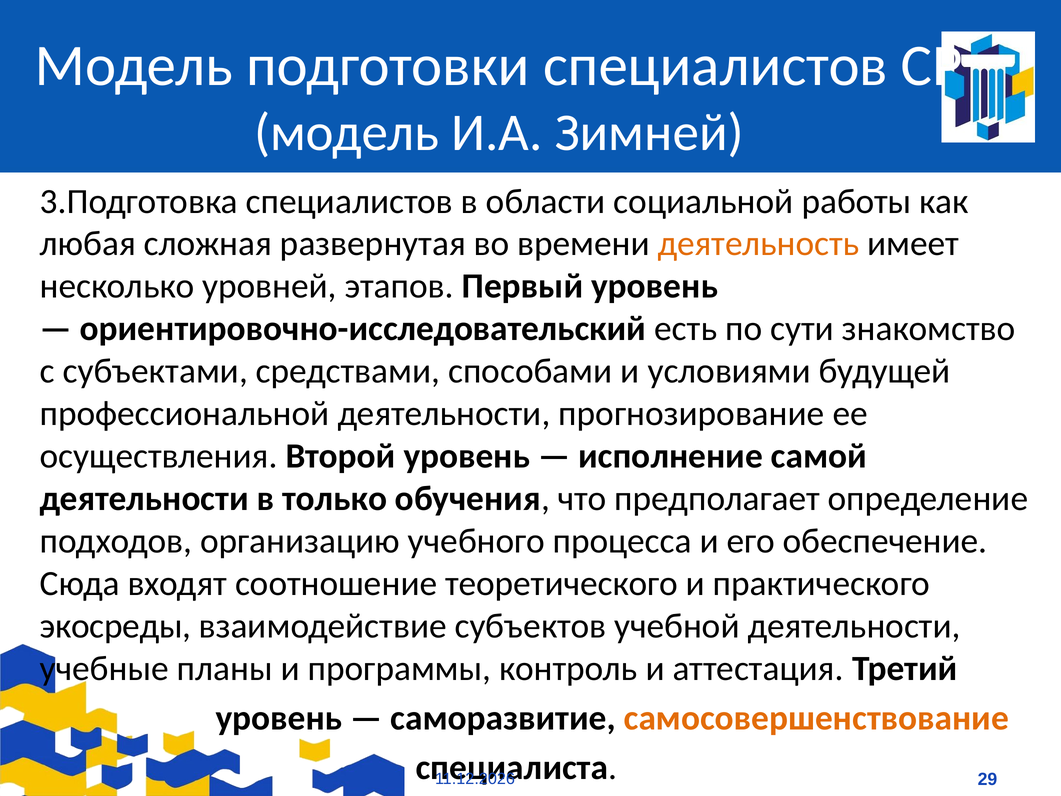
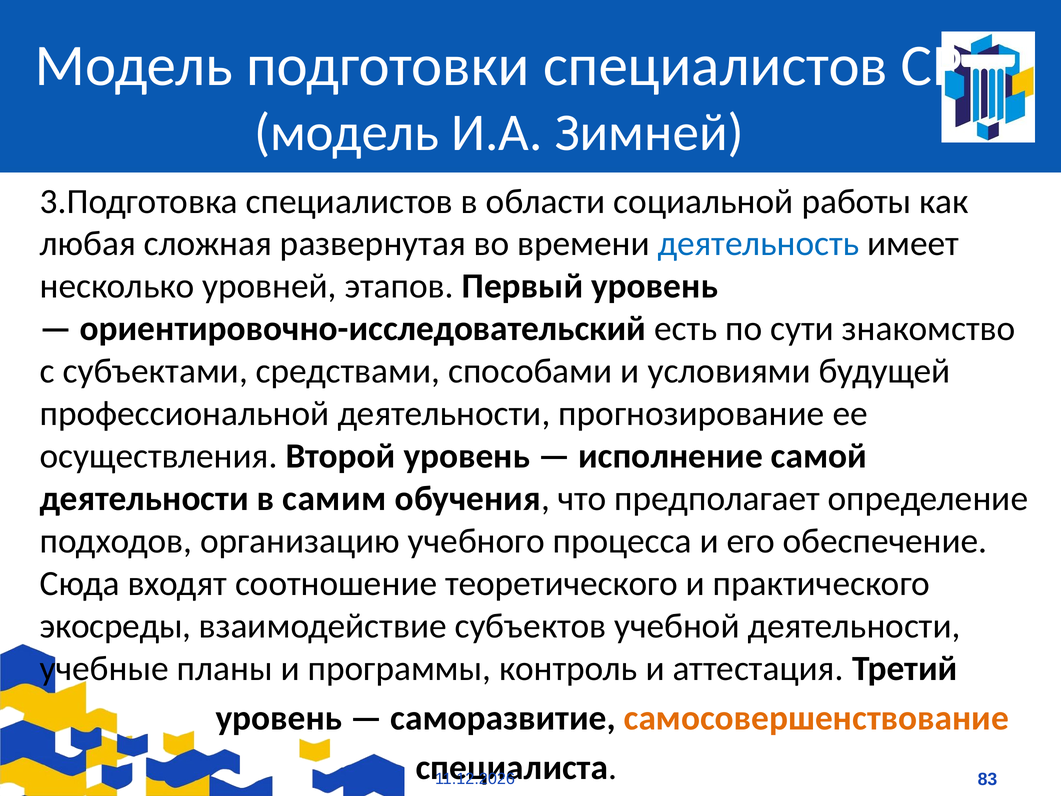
деятельность colour: orange -> blue (758, 244)
только: только -> самим (334, 498)
29: 29 -> 83 (988, 779)
